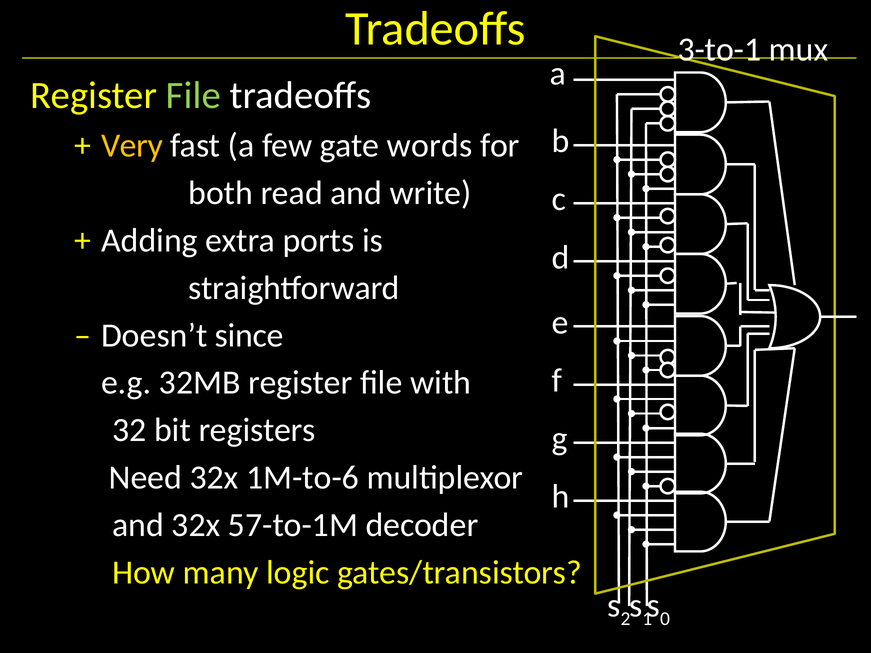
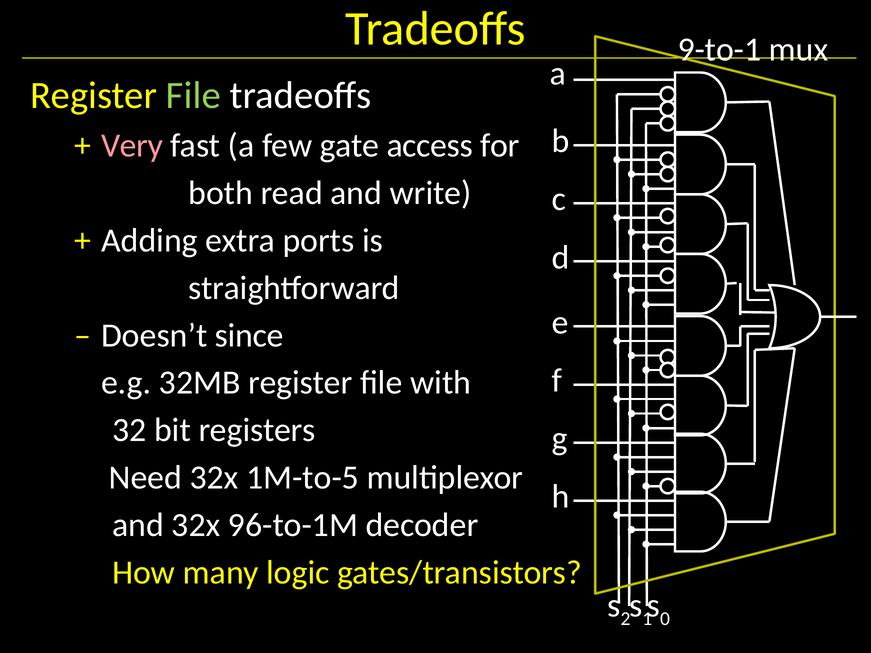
3-to-1: 3-to-1 -> 9-to-1 (719, 50)
Very colour: yellow -> pink (132, 146)
words: words -> access (430, 146)
1M-to-6: 1M-to-6 -> 1M-to-5 (303, 478)
57-to-1M: 57-to-1M -> 96-to-1M (293, 525)
